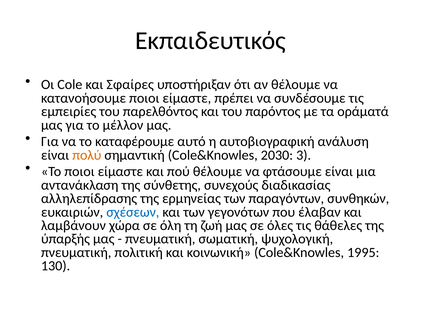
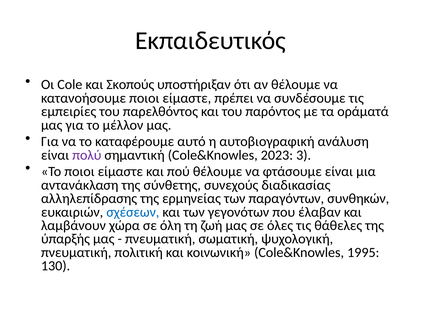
Σφαίρες: Σφαίρες -> Σκοπούς (130, 85)
πολύ colour: orange -> purple (87, 155)
2030: 2030 -> 2023 (277, 155)
